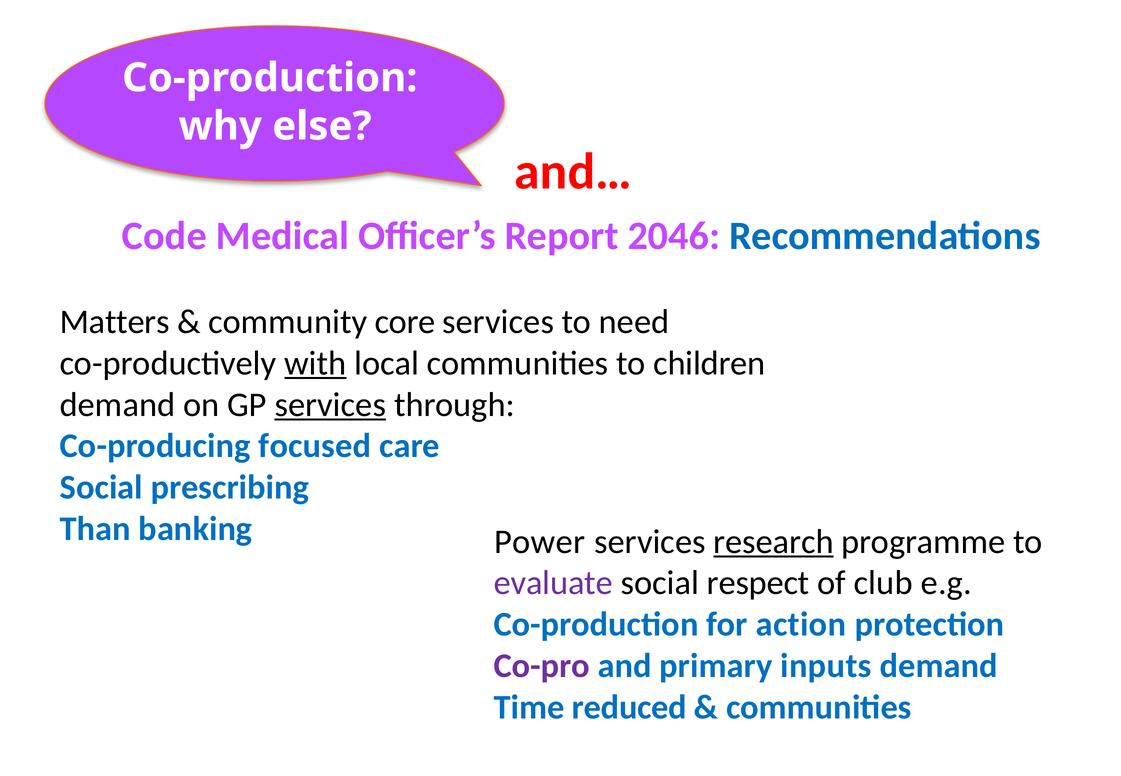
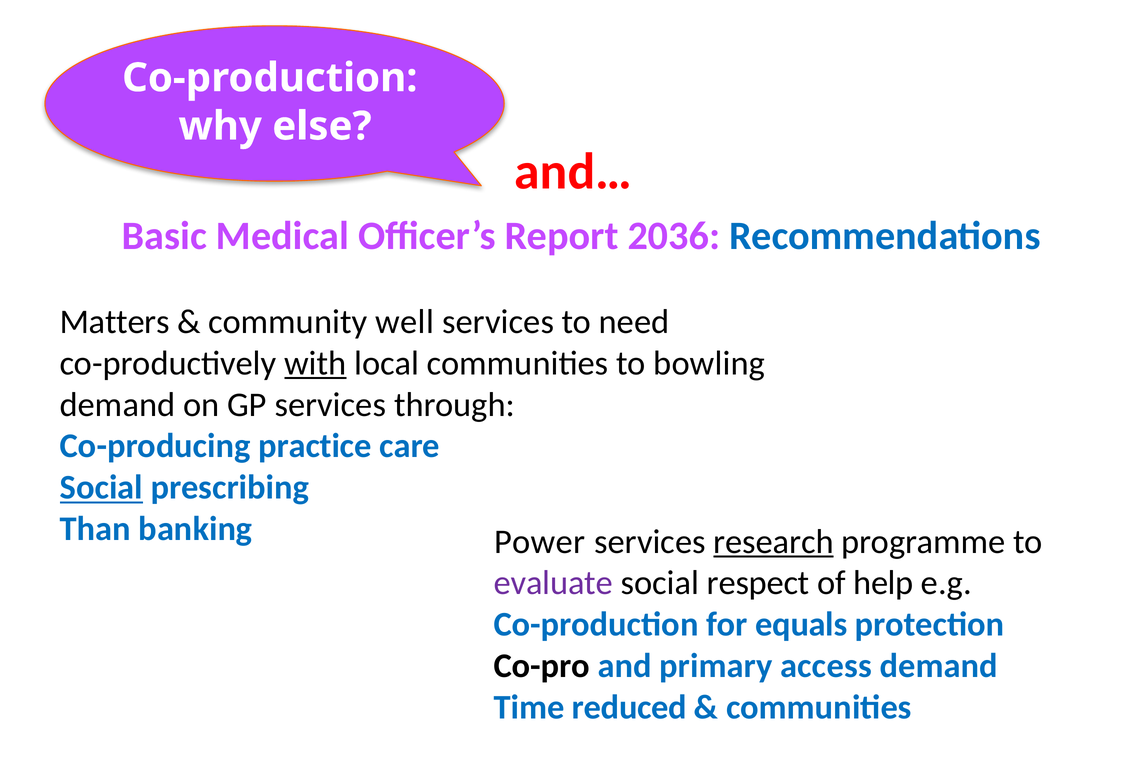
Code: Code -> Basic (164, 236)
2046: 2046 -> 2036 (674, 236)
core: core -> well (405, 322)
children: children -> bowling (709, 363)
services underline: present -> none (330, 405)
focused: focused -> practice (315, 446)
Social underline: none -> present (101, 488)
club: club -> help (883, 583)
action: action -> equals (801, 625)
Co-pro colour: purple -> black (542, 666)
inputs: inputs -> access (826, 666)
